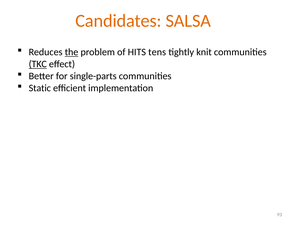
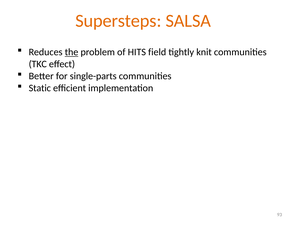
Candidates: Candidates -> Supersteps (118, 21)
tens: tens -> field (157, 52)
TKC underline: present -> none (38, 64)
